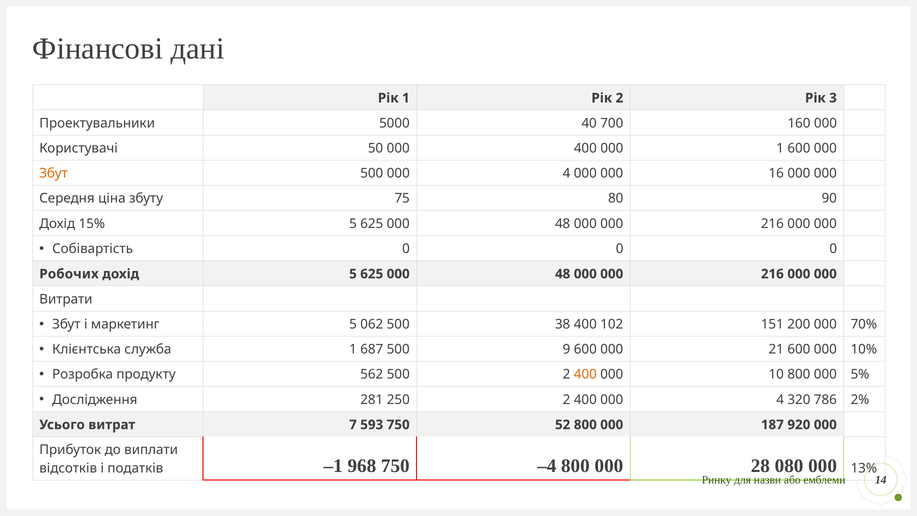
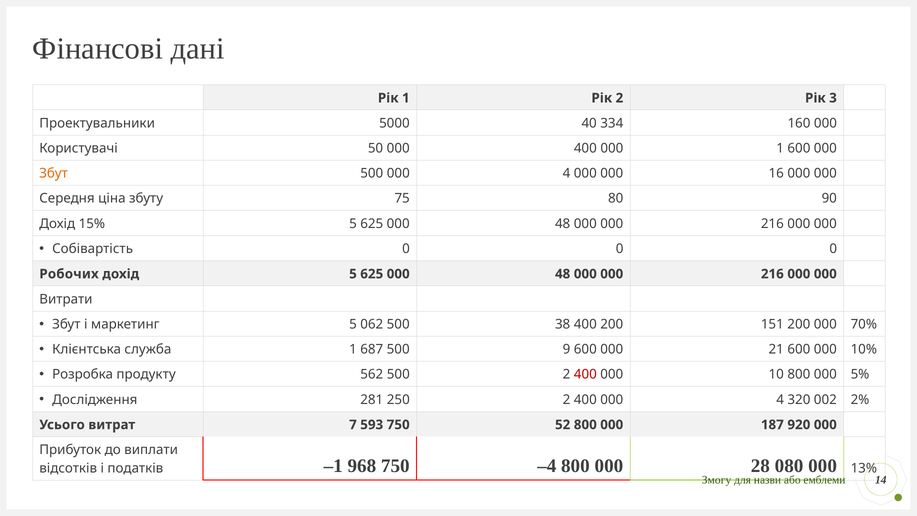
700: 700 -> 334 (612, 123)
400 102: 102 -> 200 (612, 324)
400 colour: orange -> red (585, 374)
786: 786 -> 002 (825, 399)
Ринку: Ринку -> Змогу (717, 480)
